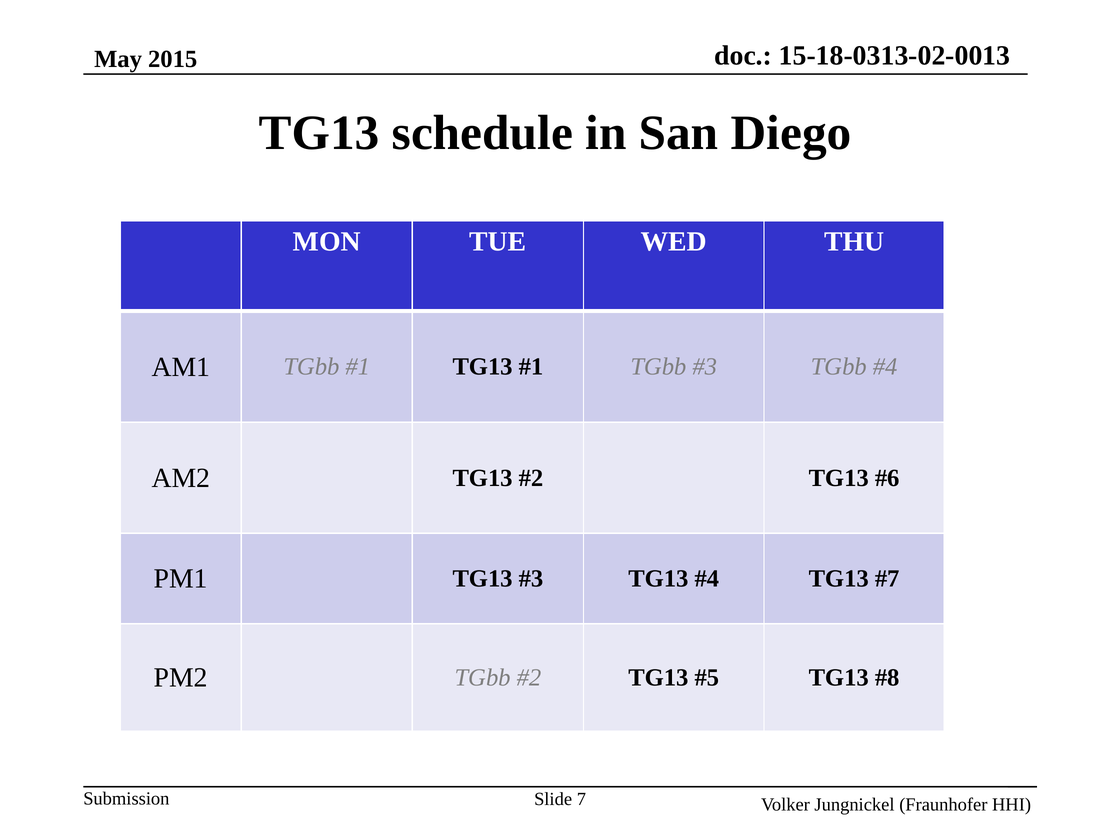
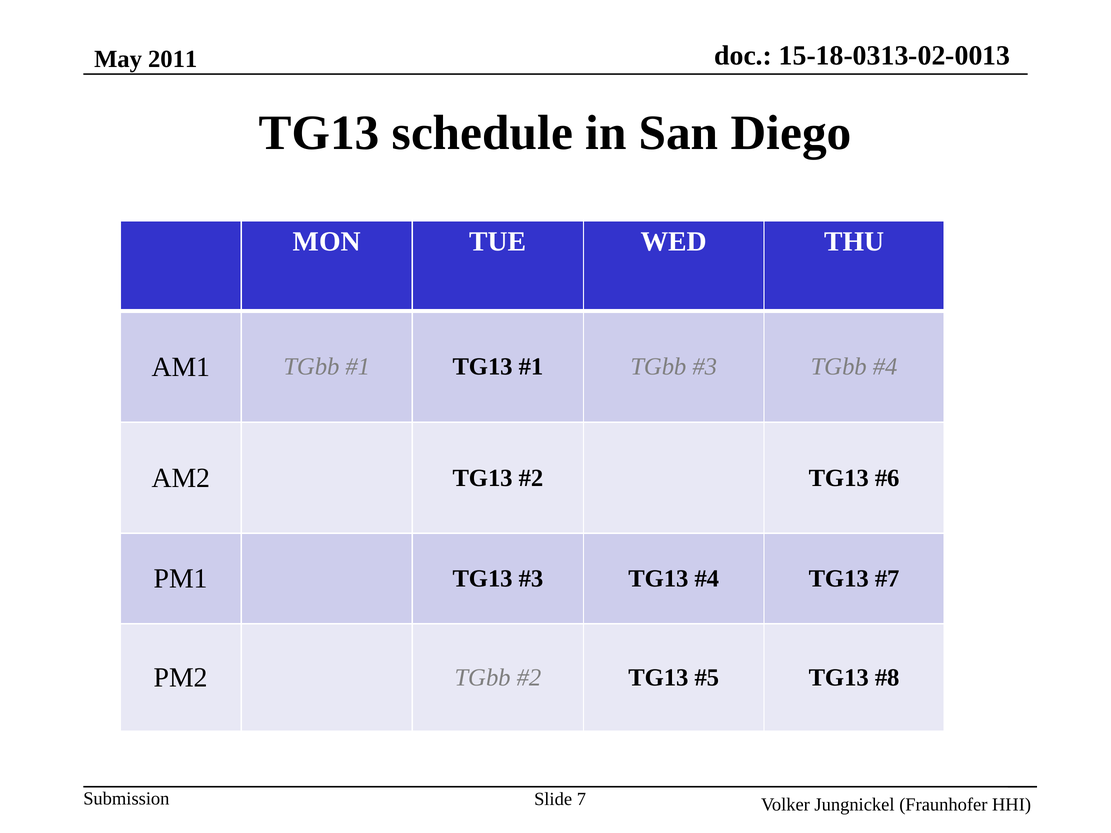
2015: 2015 -> 2011 (173, 59)
